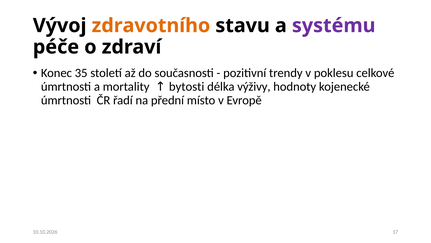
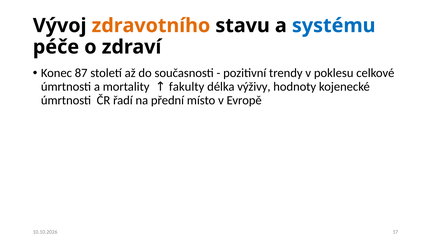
systému colour: purple -> blue (334, 26)
35: 35 -> 87 (81, 73)
bytosti: bytosti -> fakulty (187, 86)
